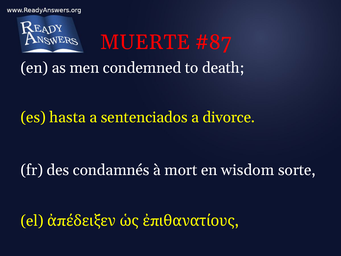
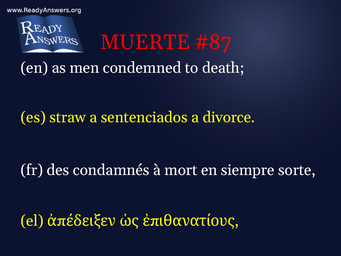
hasta: hasta -> straw (68, 117)
wisdom: wisdom -> siempre (248, 170)
